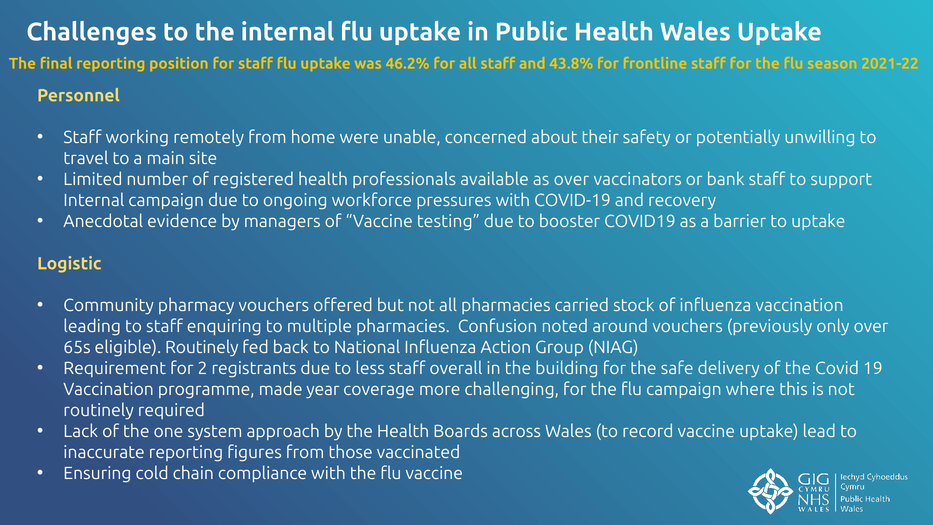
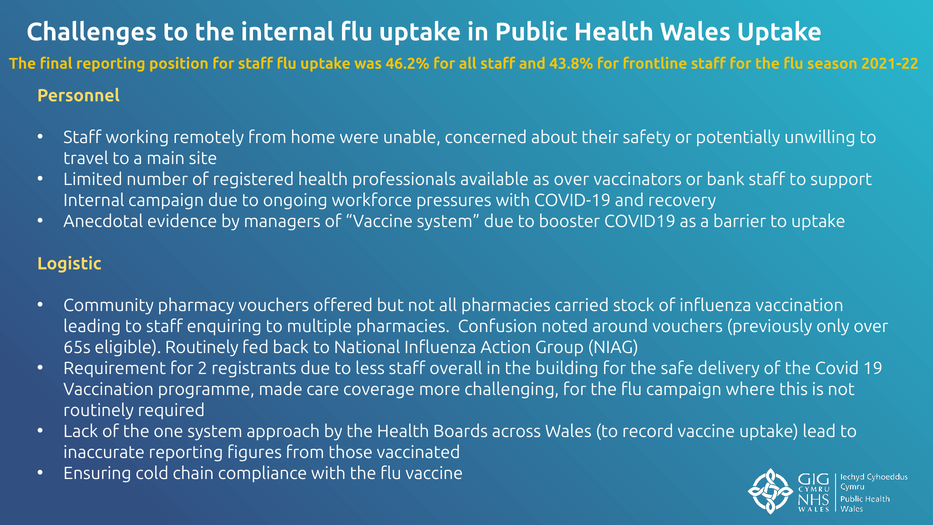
Vaccine testing: testing -> system (448, 221)
year: year -> care (323, 389)
